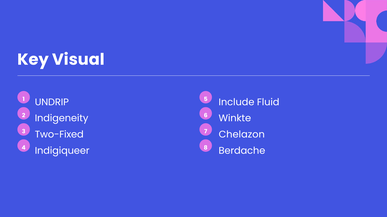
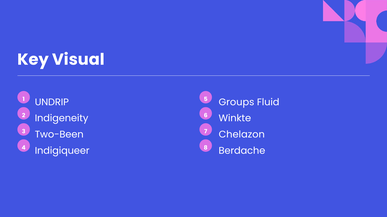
Include: Include -> Groups (236, 102)
Two-Fixed: Two-Fixed -> Two-Been (59, 135)
